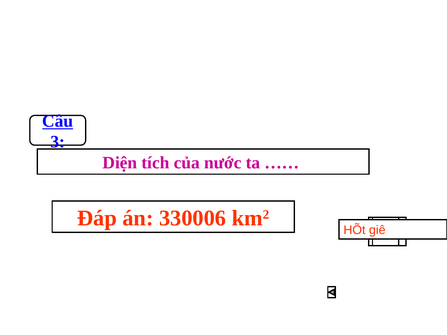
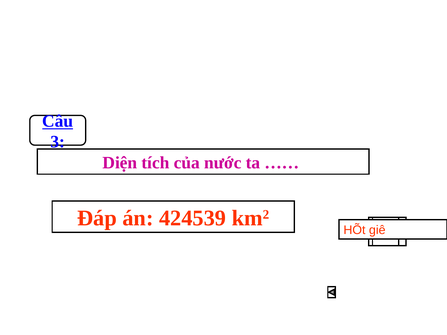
330006: 330006 -> 424539 (193, 218)
